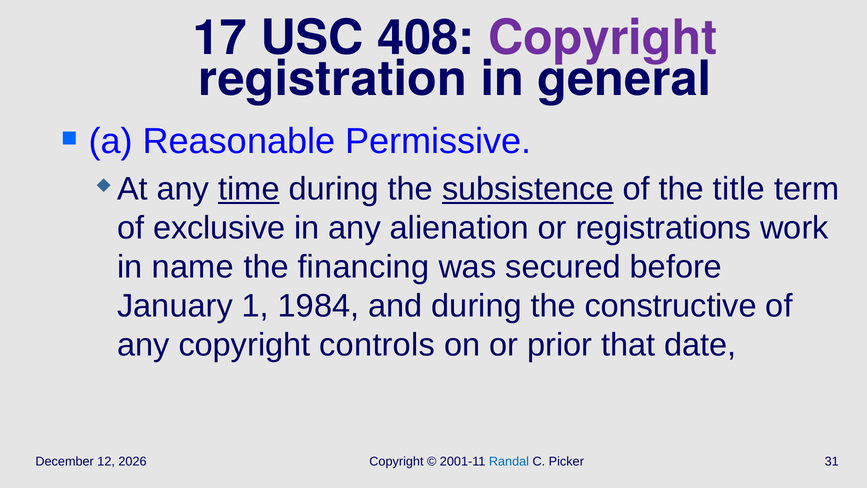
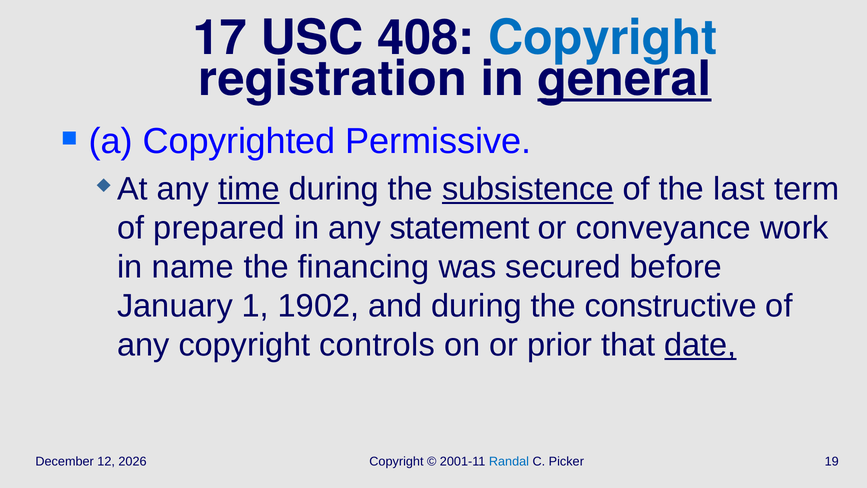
Copyright colour: purple -> blue (603, 38)
general underline: none -> present (624, 79)
Reasonable: Reasonable -> Copyrighted (239, 141)
title: title -> last (739, 189)
exclusive: exclusive -> prepared (219, 228)
alienation: alienation -> statement (460, 228)
registrations: registrations -> conveyance (663, 228)
1984: 1984 -> 1902 (319, 306)
date underline: none -> present (700, 345)
31: 31 -> 19 (832, 461)
